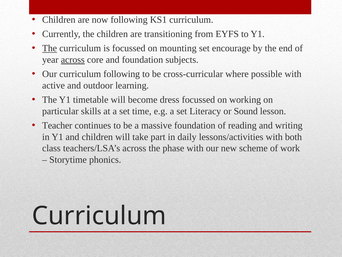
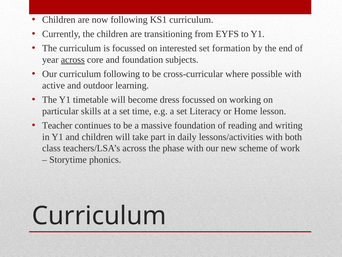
The underline: present -> none (50, 48)
mounting: mounting -> interested (178, 48)
encourage: encourage -> formation (231, 48)
Sound: Sound -> Home (246, 111)
